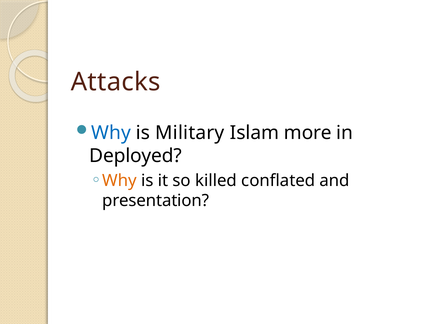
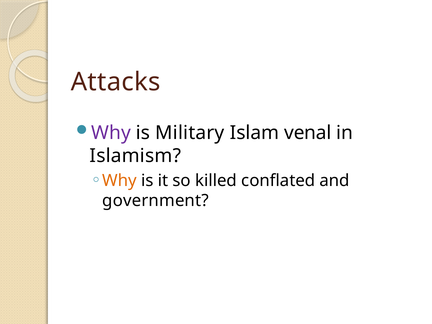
Why colour: blue -> purple (111, 133)
more: more -> venal (308, 133)
Deployed: Deployed -> Islamism (135, 156)
presentation: presentation -> government (156, 201)
